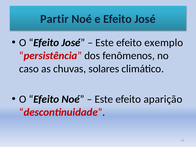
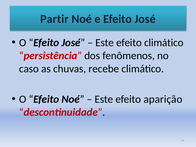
efeito exemplo: exemplo -> climático (164, 43)
solares: solares -> recebe (104, 69)
